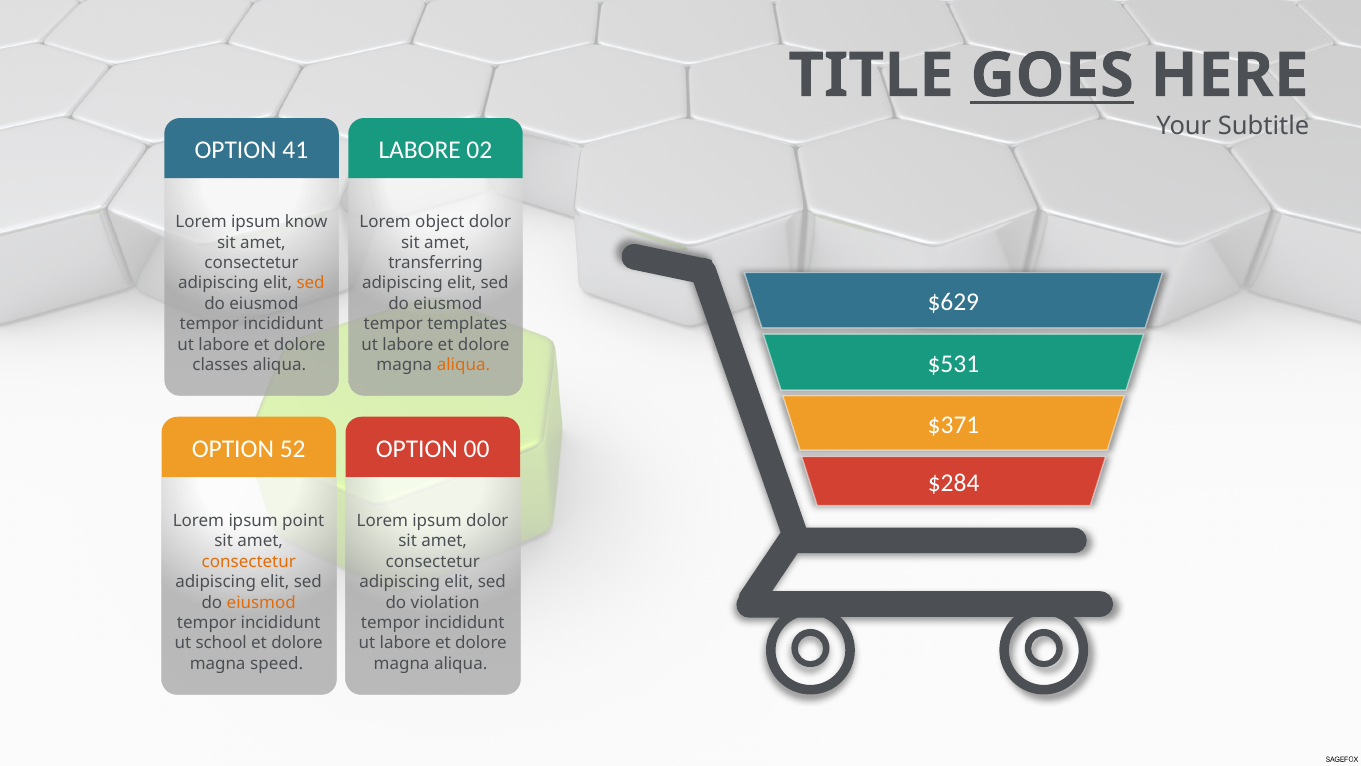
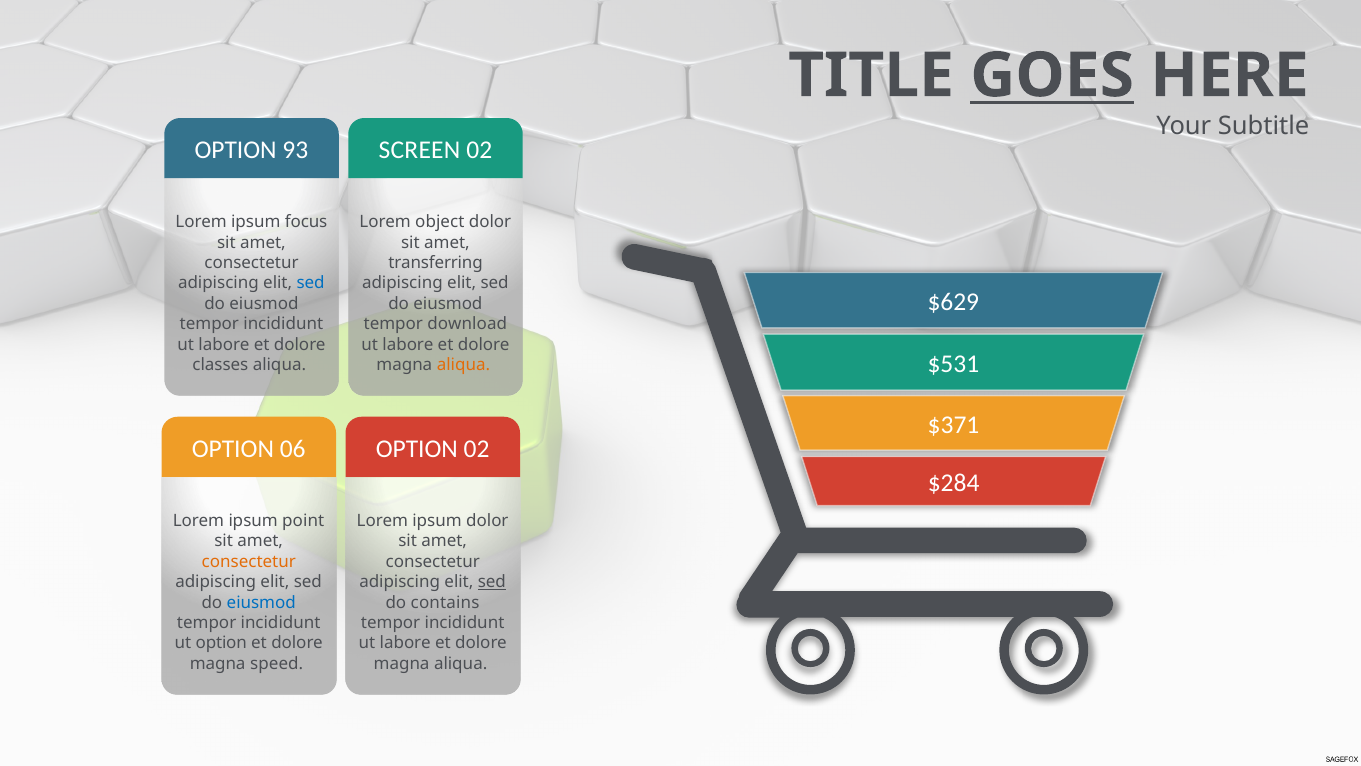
41: 41 -> 93 (295, 150)
LABORE: LABORE -> SCREEN (419, 150)
know: know -> focus (306, 222)
sed colour: orange -> blue (311, 283)
templates: templates -> download (467, 324)
52: 52 -> 06 (293, 448)
OPTION 00: 00 -> 02 (477, 448)
sed underline: none -> present (492, 582)
eiusmod colour: orange -> blue (261, 602)
violation: violation -> contains (445, 602)
ut school: school -> option (221, 643)
